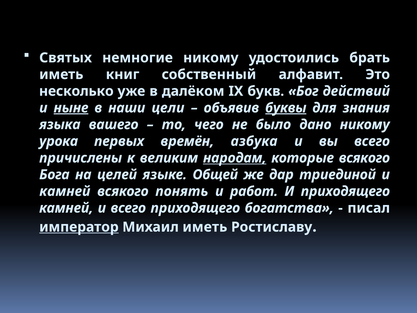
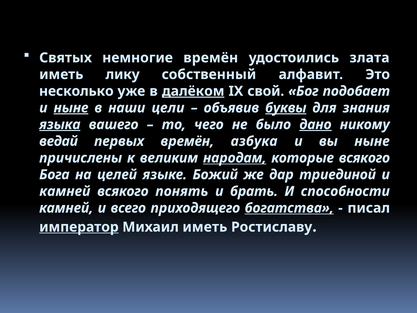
немногие никому: никому -> времён (211, 58)
брать: брать -> злата (370, 58)
книг: книг -> лику (123, 74)
далёком underline: none -> present (193, 91)
букв: букв -> свой (266, 91)
действий: действий -> подобает (356, 91)
языка underline: none -> present (60, 124)
дано underline: none -> present (315, 124)
урока: урока -> ведай (59, 141)
вы всего: всего -> ныне (372, 141)
Общей: Общей -> Божий (215, 174)
работ: работ -> брать (254, 191)
И приходящего: приходящего -> способности (345, 191)
богатства underline: none -> present (289, 208)
